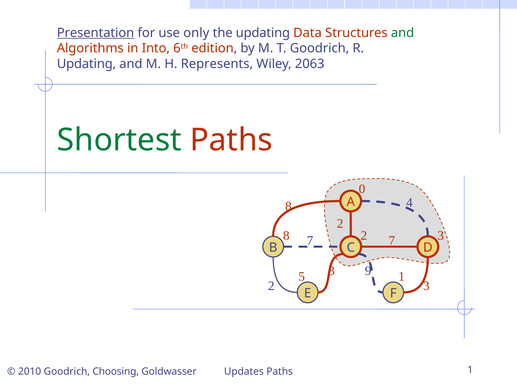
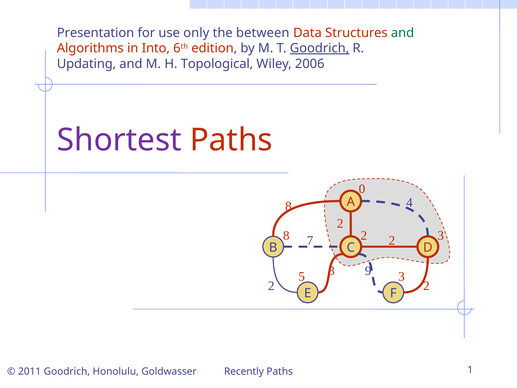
Presentation underline: present -> none (96, 33)
the updating: updating -> between (263, 33)
Goodrich underline: none -> present (320, 48)
Represents: Represents -> Topological (217, 64)
2063: 2063 -> 2006 (310, 64)
Shortest colour: green -> purple (119, 140)
7 7: 7 -> 2 (392, 241)
5 1: 1 -> 3 (402, 277)
3: 3 -> 2 (426, 286)
2010: 2010 -> 2011 (30, 371)
Choosing: Choosing -> Honolulu (116, 371)
Updates: Updates -> Recently (244, 371)
